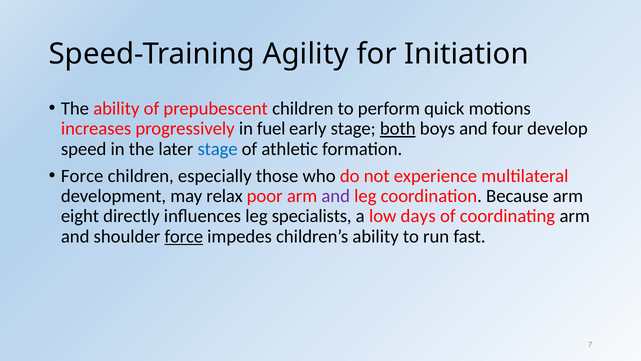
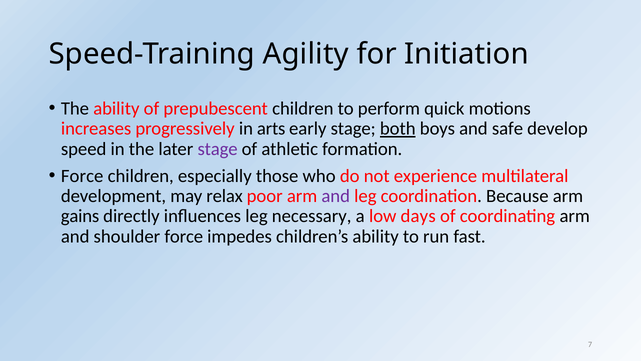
fuel: fuel -> arts (271, 129)
four: four -> safe (507, 129)
stage colour: blue -> purple (218, 149)
eight: eight -> gains (80, 216)
specialists: specialists -> necessary (312, 216)
force underline: present -> none (184, 236)
